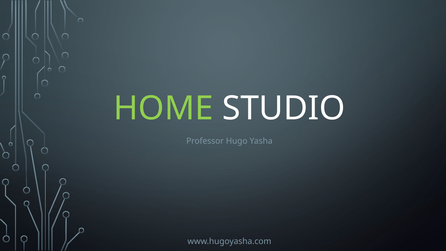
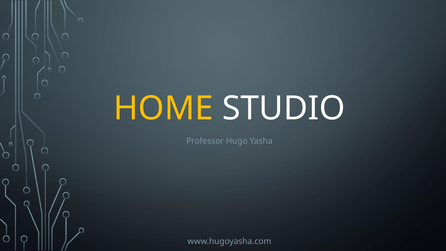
HOME colour: light green -> yellow (163, 108)
